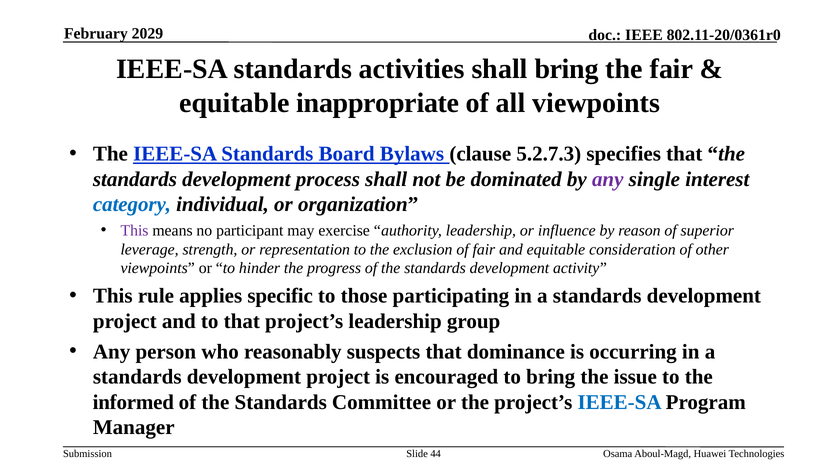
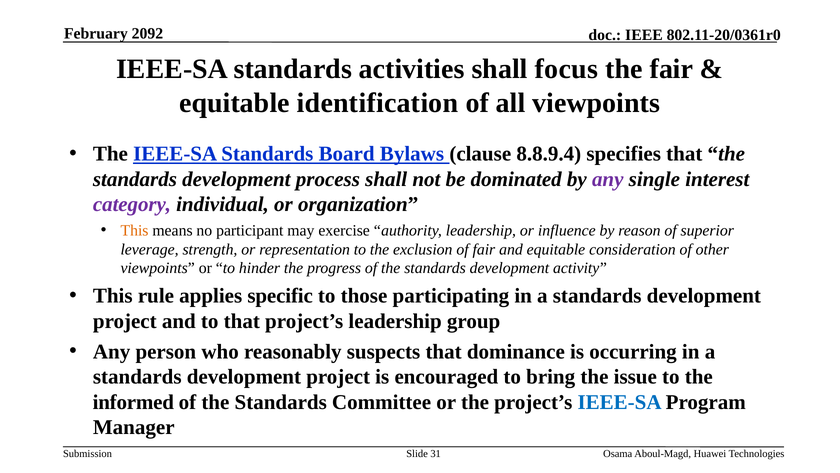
2029: 2029 -> 2092 (147, 33)
shall bring: bring -> focus (566, 69)
inappropriate: inappropriate -> identification (378, 103)
5.2.7.3: 5.2.7.3 -> 8.8.9.4 (549, 154)
category colour: blue -> purple (132, 204)
This colour: purple -> orange (135, 230)
44: 44 -> 31 (436, 453)
